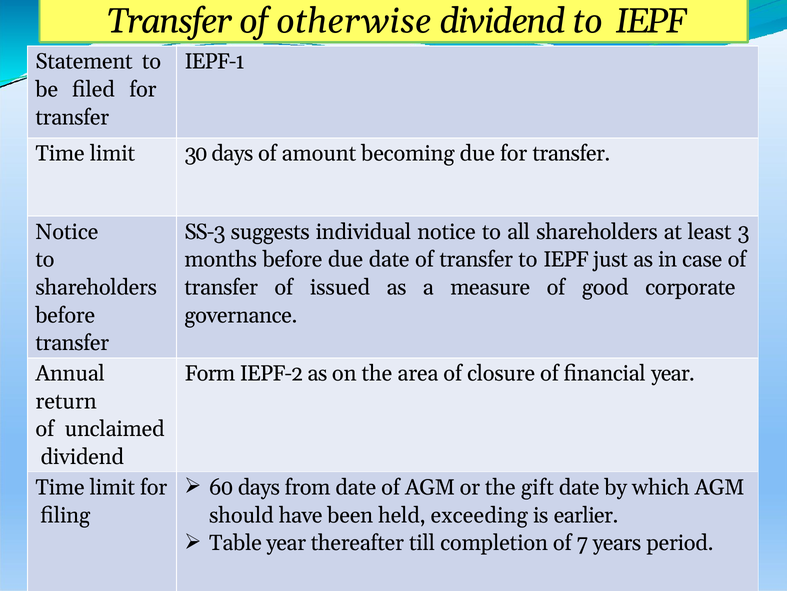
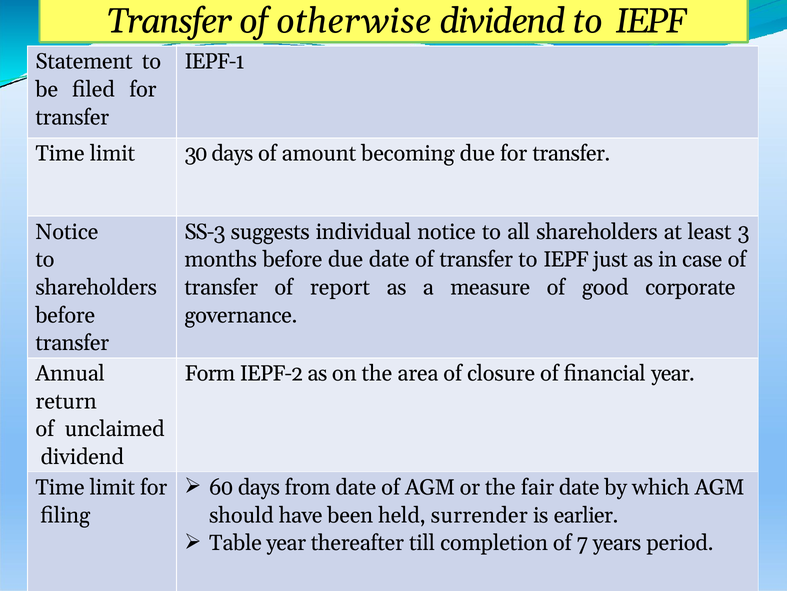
issued: issued -> report (340, 287)
gift: gift -> fair (538, 487)
exceeding: exceeding -> surrender (479, 515)
